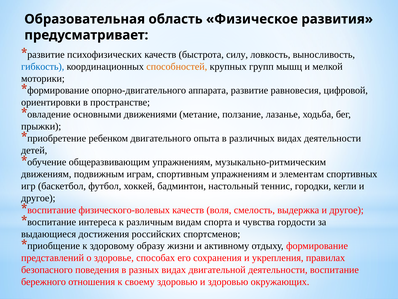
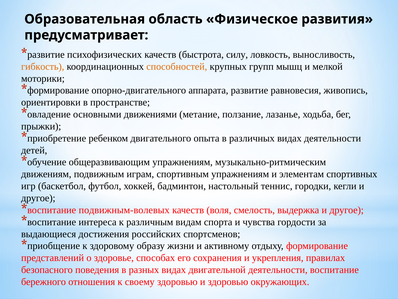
гибкость colour: blue -> orange (43, 66)
цифровой: цифровой -> живопись (346, 90)
физического-волевых: физического-волевых -> подвижным-волевых (124, 210)
